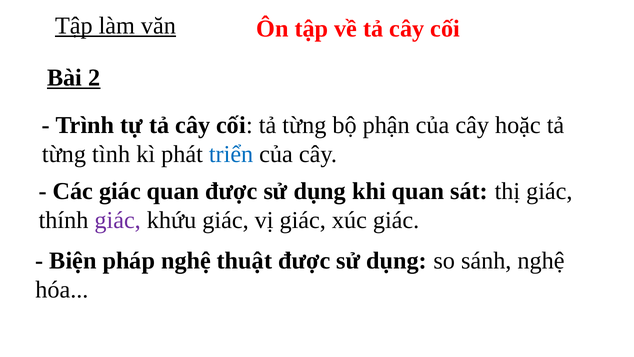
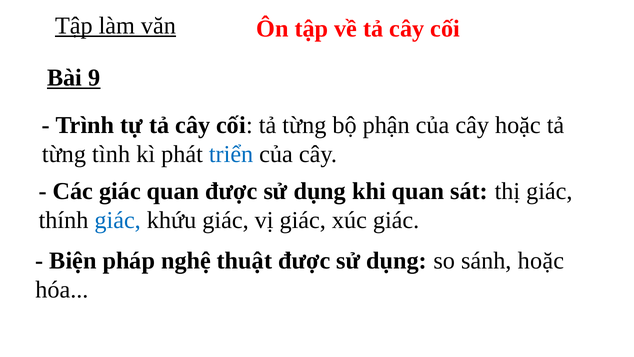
2: 2 -> 9 (94, 78)
giác colour: purple -> blue (118, 220)
sánh nghệ: nghệ -> hoặc (541, 260)
